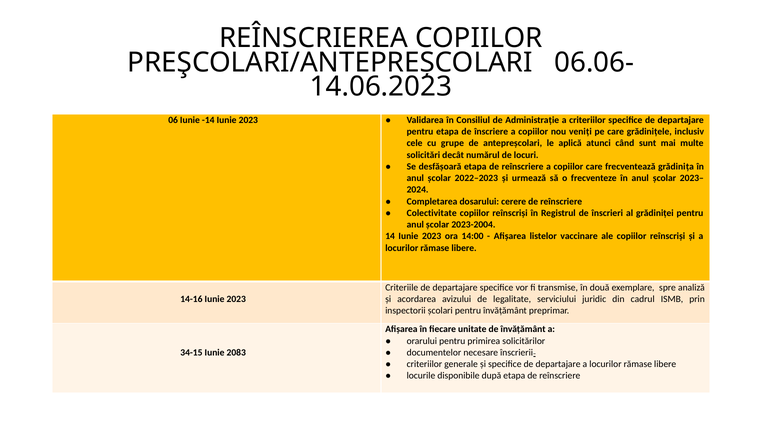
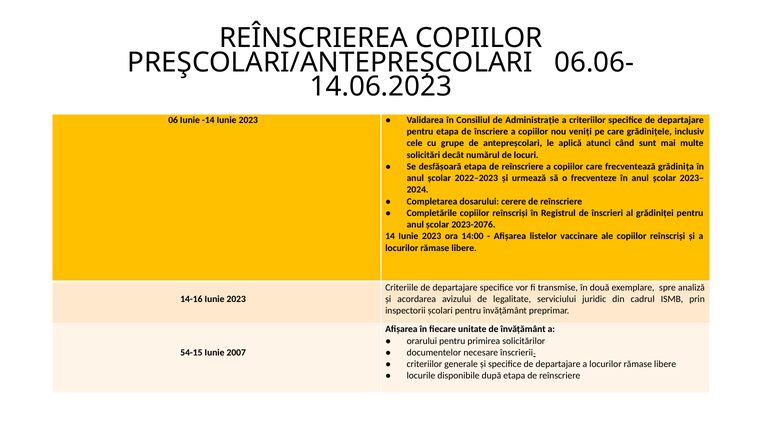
Colectivitate: Colectivitate -> Completările (432, 213)
2023-2004: 2023-2004 -> 2023-2076 (473, 224)
34-15: 34-15 -> 54-15 (191, 352)
2083: 2083 -> 2007 (236, 352)
